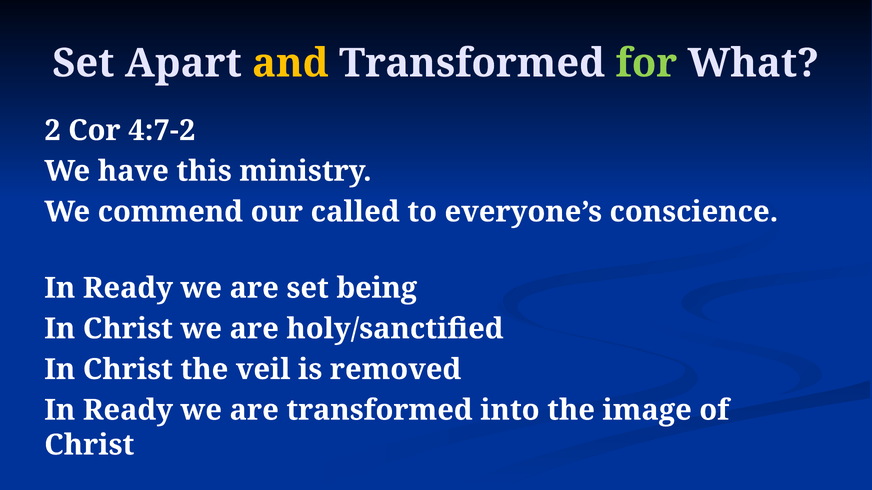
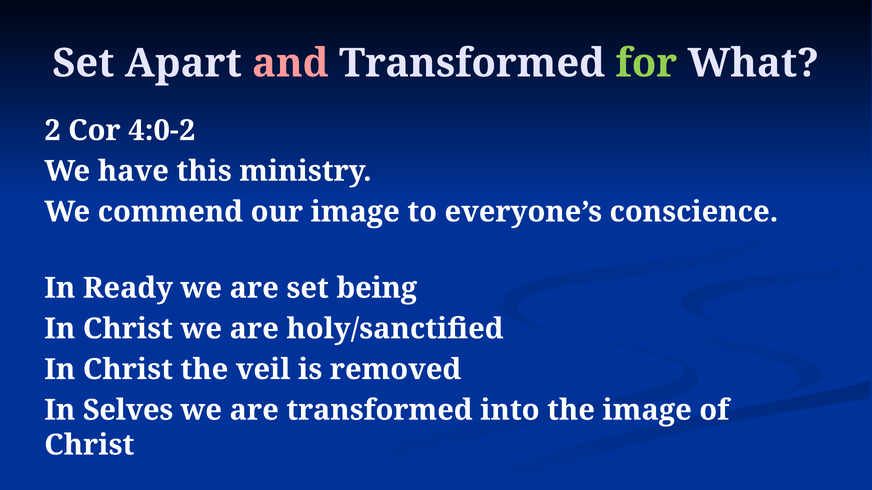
and colour: yellow -> pink (290, 63)
4:7-2: 4:7-2 -> 4:0-2 (162, 131)
our called: called -> image (355, 212)
Ready: Ready -> Selves (128, 411)
